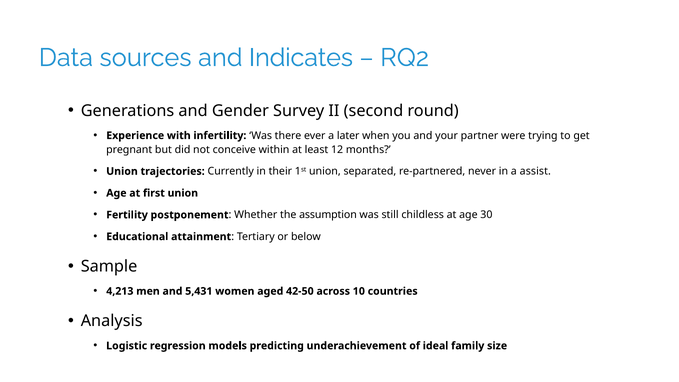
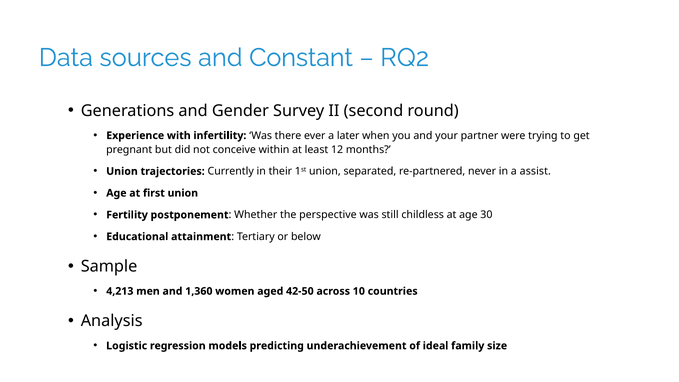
Indicates: Indicates -> Constant (301, 58)
assumption: assumption -> perspective (328, 215)
5,431: 5,431 -> 1,360 (199, 291)
